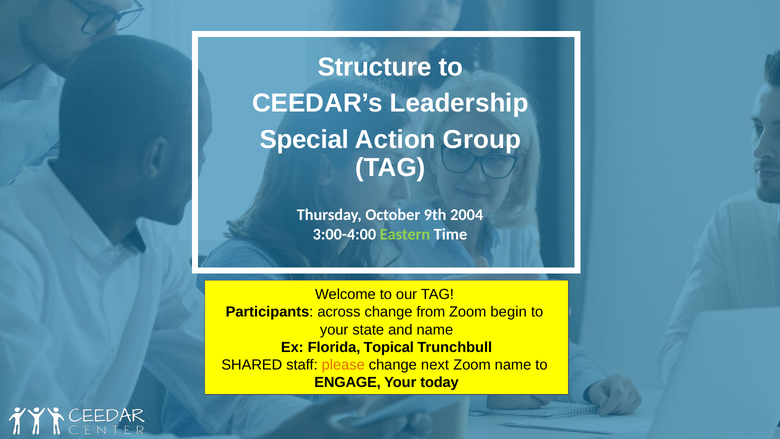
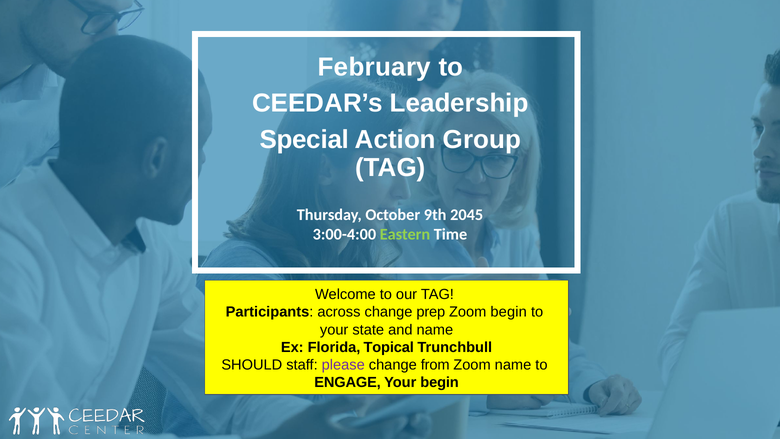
Structure: Structure -> February (374, 67)
2004: 2004 -> 2045 (467, 215)
from: from -> prep (431, 312)
SHARED: SHARED -> SHOULD (252, 365)
please colour: orange -> purple (343, 365)
next: next -> from (435, 365)
Your today: today -> begin (440, 382)
